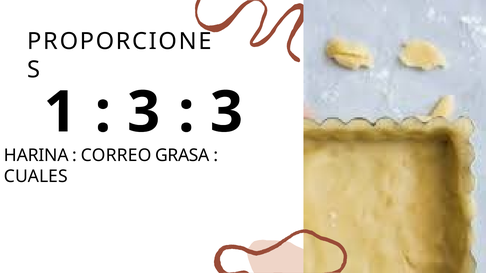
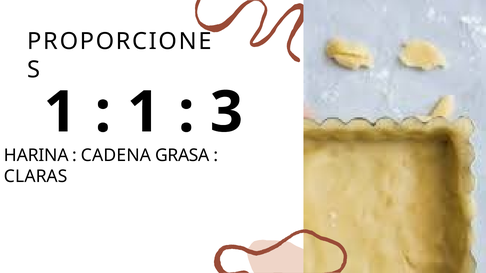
3: 3 -> 1 (144, 113)
CORREO: CORREO -> CADENA (116, 156)
CUALES: CUALES -> CLARAS (36, 177)
